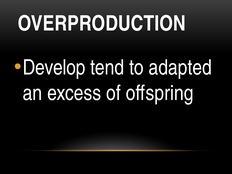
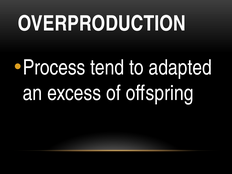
Develop: Develop -> Process (54, 68)
